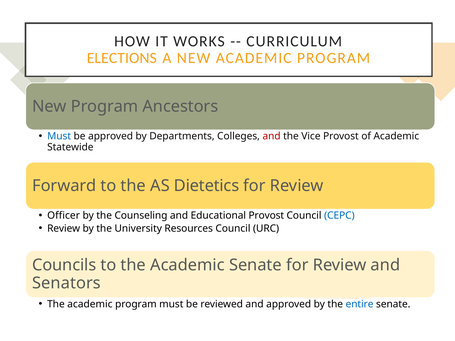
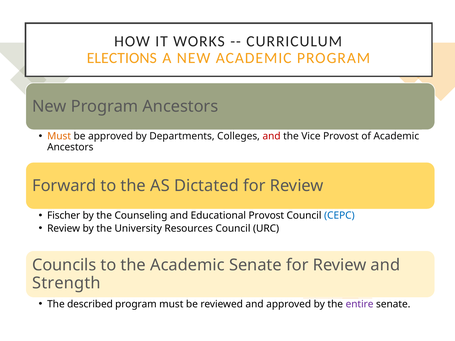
Must colour: blue -> orange (59, 136)
Statewide: Statewide -> Ancestors (70, 147)
Dietetics: Dietetics -> Dictated (206, 186)
Officer: Officer -> Fischer (64, 216)
Senators: Senators -> Strength (66, 283)
academic: academic -> described (90, 304)
entire colour: blue -> purple (360, 304)
